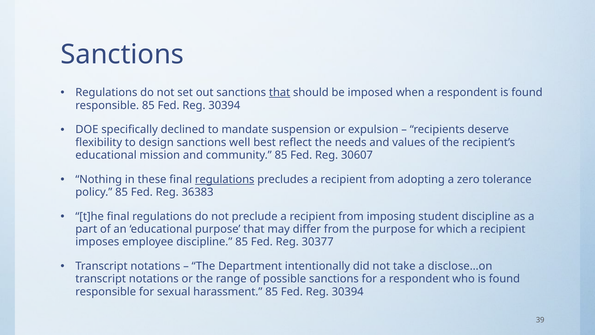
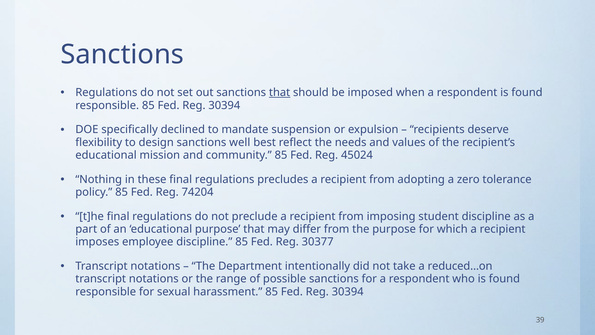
30607: 30607 -> 45024 (357, 155)
regulations underline: present -> none (225, 179)
36383: 36383 -> 74204 (198, 192)
disclose…on: disclose…on -> reduced…on (460, 266)
